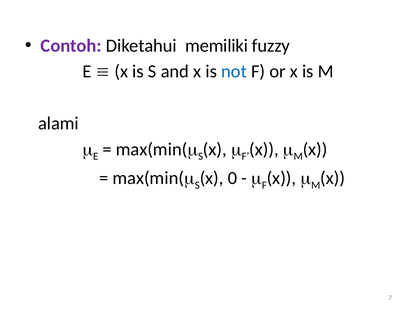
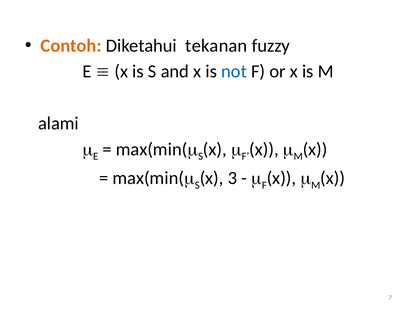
Contoh colour: purple -> orange (71, 46)
memiliki: memiliki -> tekanan (216, 46)
0: 0 -> 3 (232, 179)
